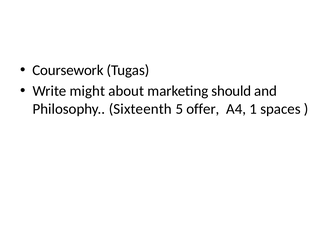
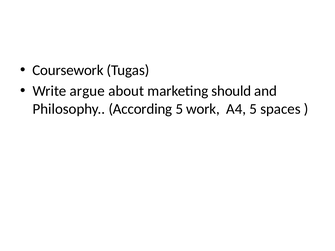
might: might -> argue (87, 91)
Sixteenth: Sixteenth -> According (140, 109)
offer: offer -> work (203, 109)
A4 1: 1 -> 5 (253, 109)
